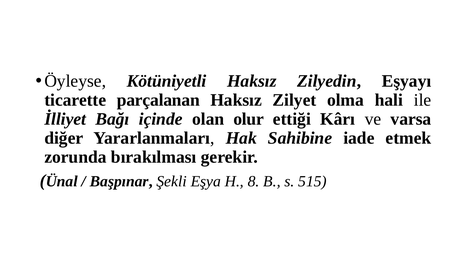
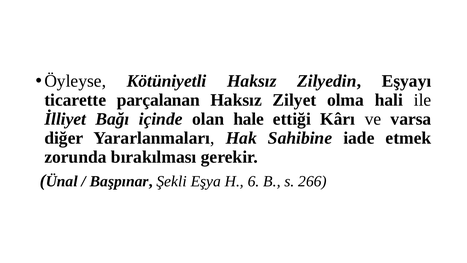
olur: olur -> hale (249, 119)
8: 8 -> 6 (254, 181)
515: 515 -> 266 (313, 181)
